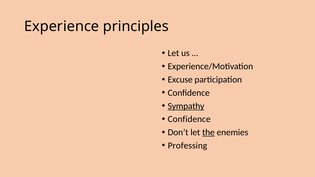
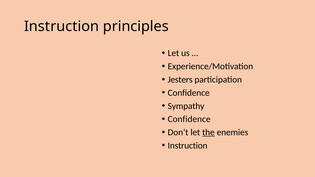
Experience: Experience -> Instruction (62, 26)
Excuse: Excuse -> Jesters (180, 80)
Sympathy underline: present -> none (186, 106)
Professing: Professing -> Instruction (188, 146)
